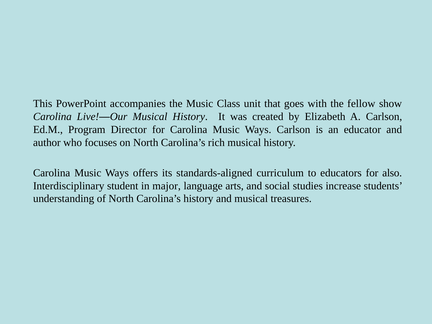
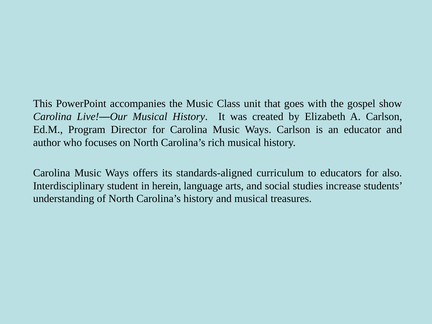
fellow: fellow -> gospel (361, 104)
major: major -> herein (167, 186)
